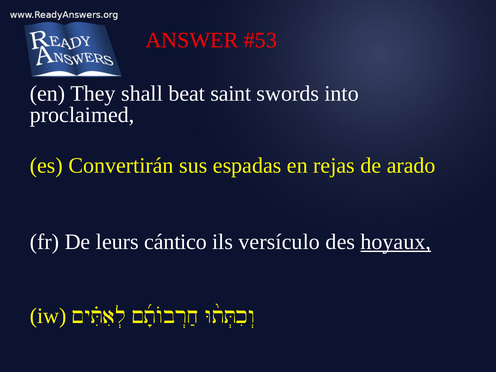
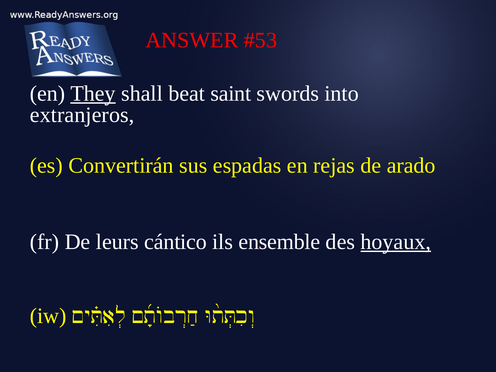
They underline: none -> present (93, 94)
proclaimed: proclaimed -> extranjeros (82, 115)
versículo: versículo -> ensemble (279, 242)
